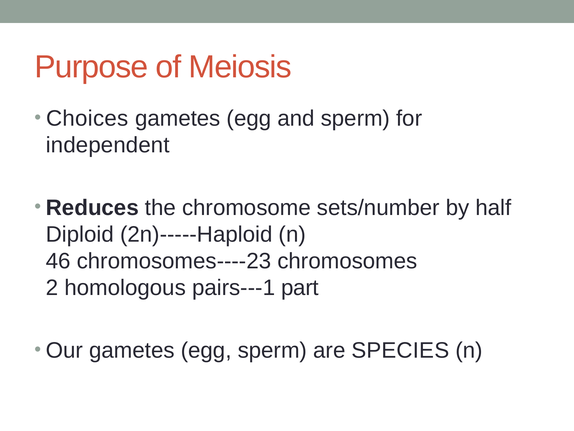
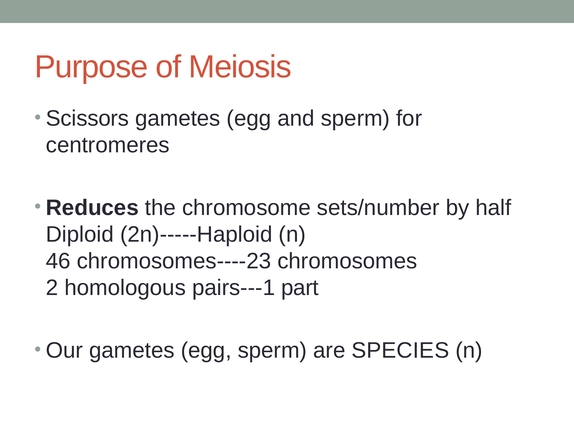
Choices: Choices -> Scissors (87, 118)
independent: independent -> centromeres (108, 145)
